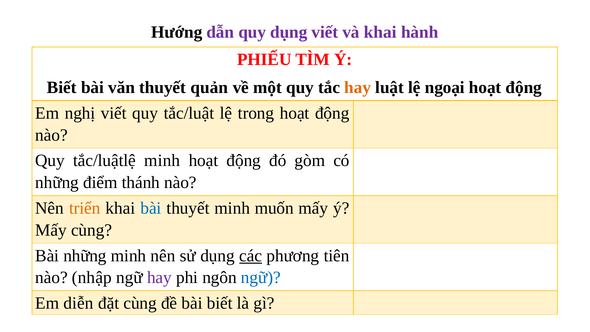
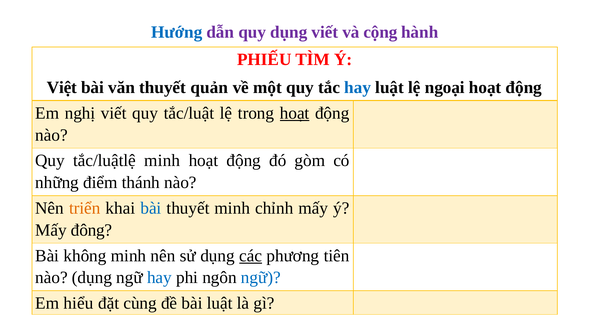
Hướng colour: black -> blue (177, 32)
và khai: khai -> cộng (380, 32)
Biết: Biết -> Việt (62, 87)
hay colour: orange -> blue (358, 87)
hoạt underline: none -> present (295, 113)
muốn: muốn -> chỉnh (274, 208)
Mấy cùng: cùng -> đông (92, 230)
Bài những: những -> không (85, 256)
nào nhập: nhập -> dụng (92, 277)
hay colour: purple -> blue (159, 277)
diễn: diễn -> hiểu (79, 303)
bài biết: biết -> luật (220, 303)
